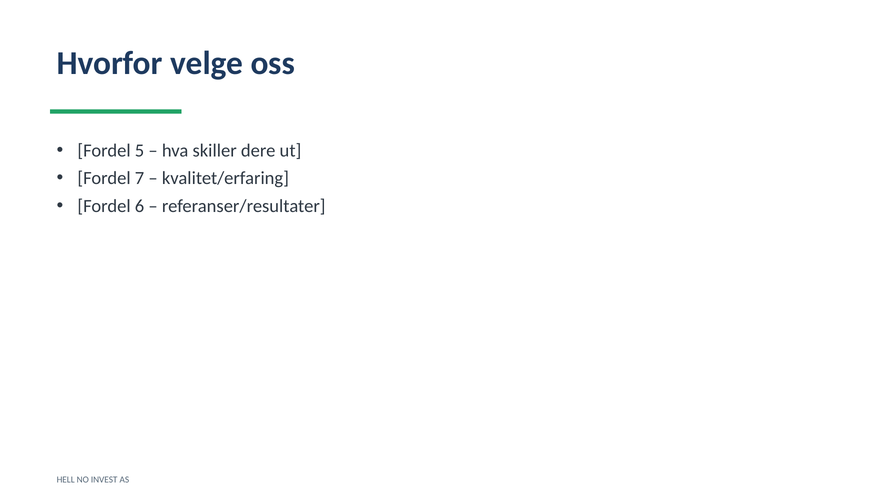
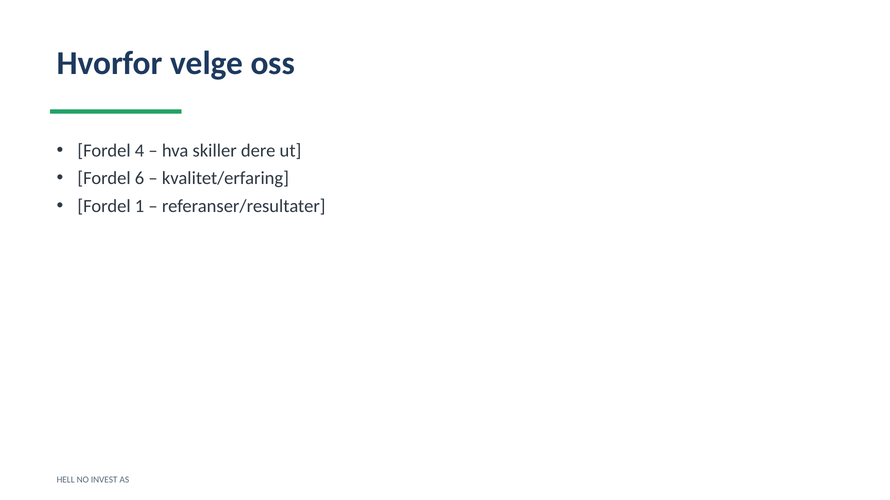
5: 5 -> 4 (140, 151)
7: 7 -> 6 (140, 179)
6: 6 -> 1 (140, 206)
